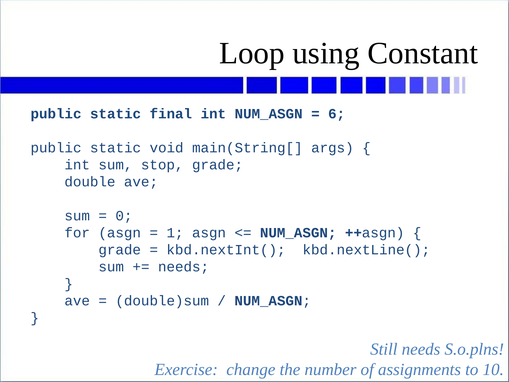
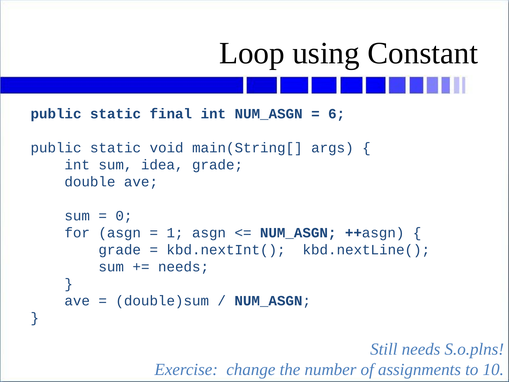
stop: stop -> idea (162, 165)
